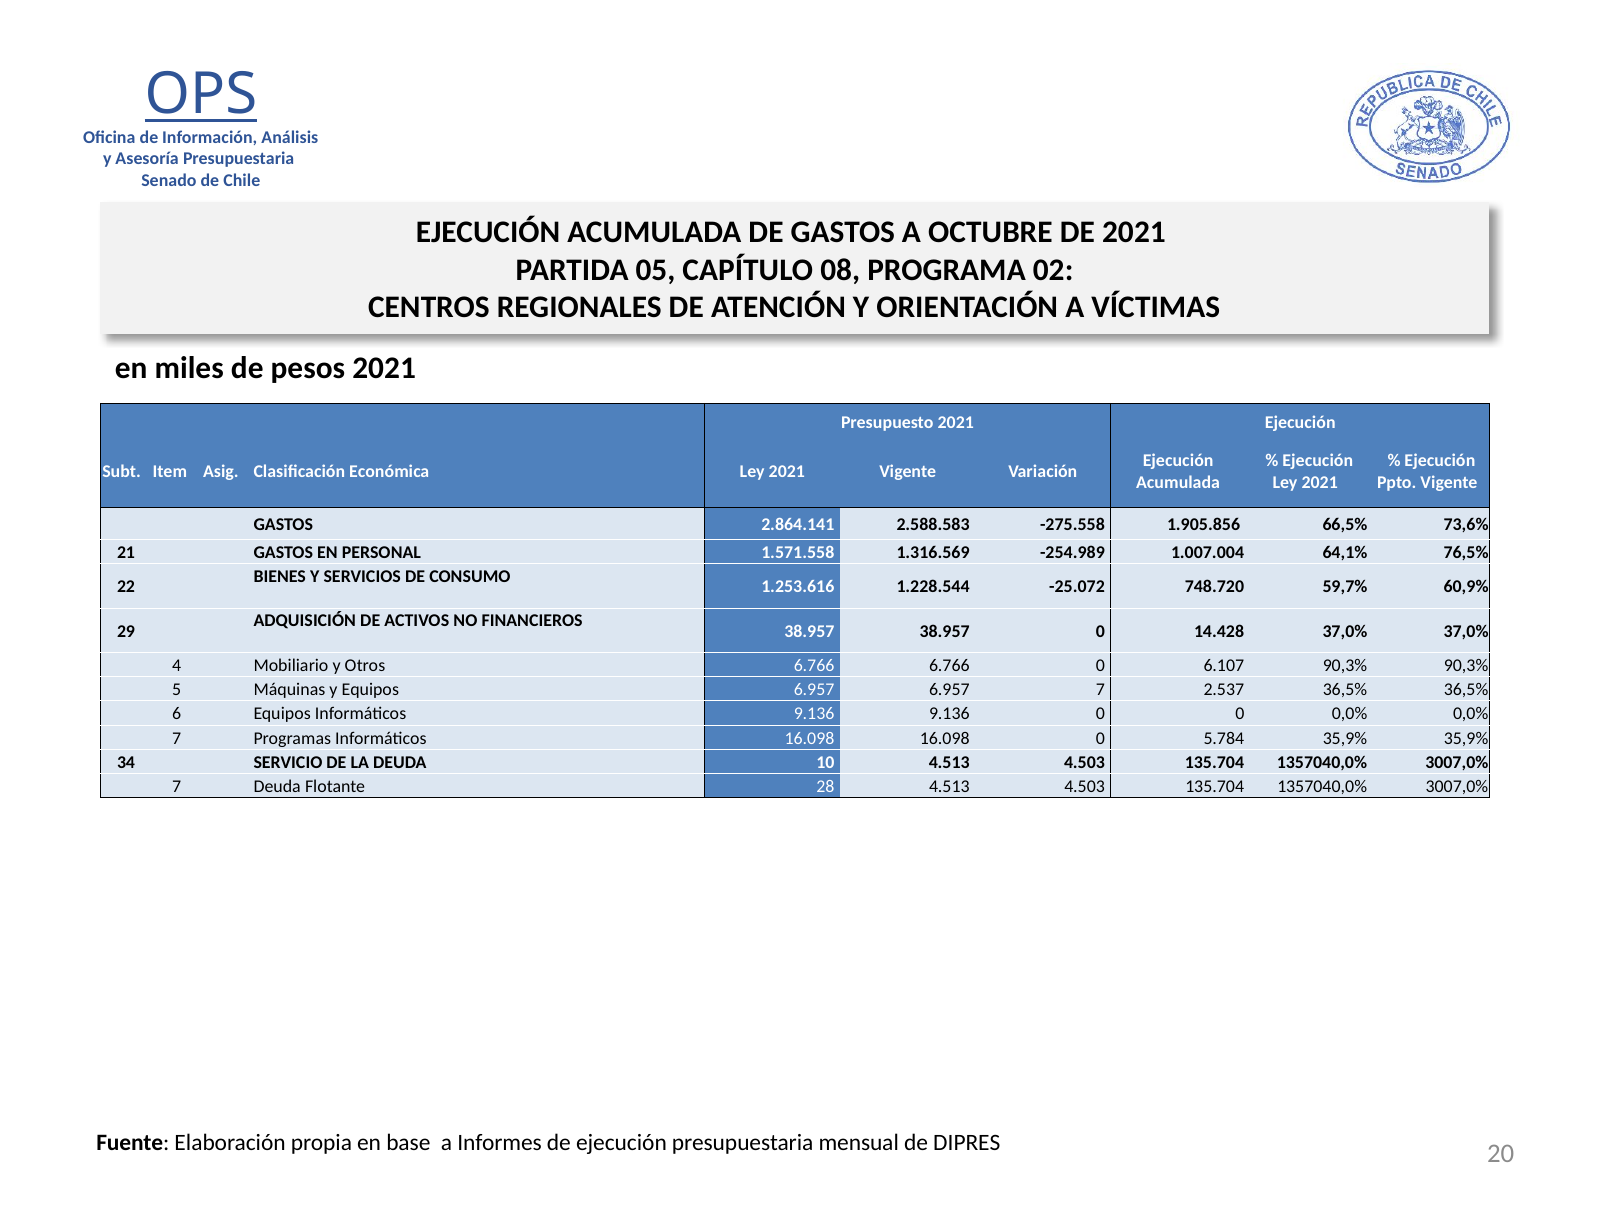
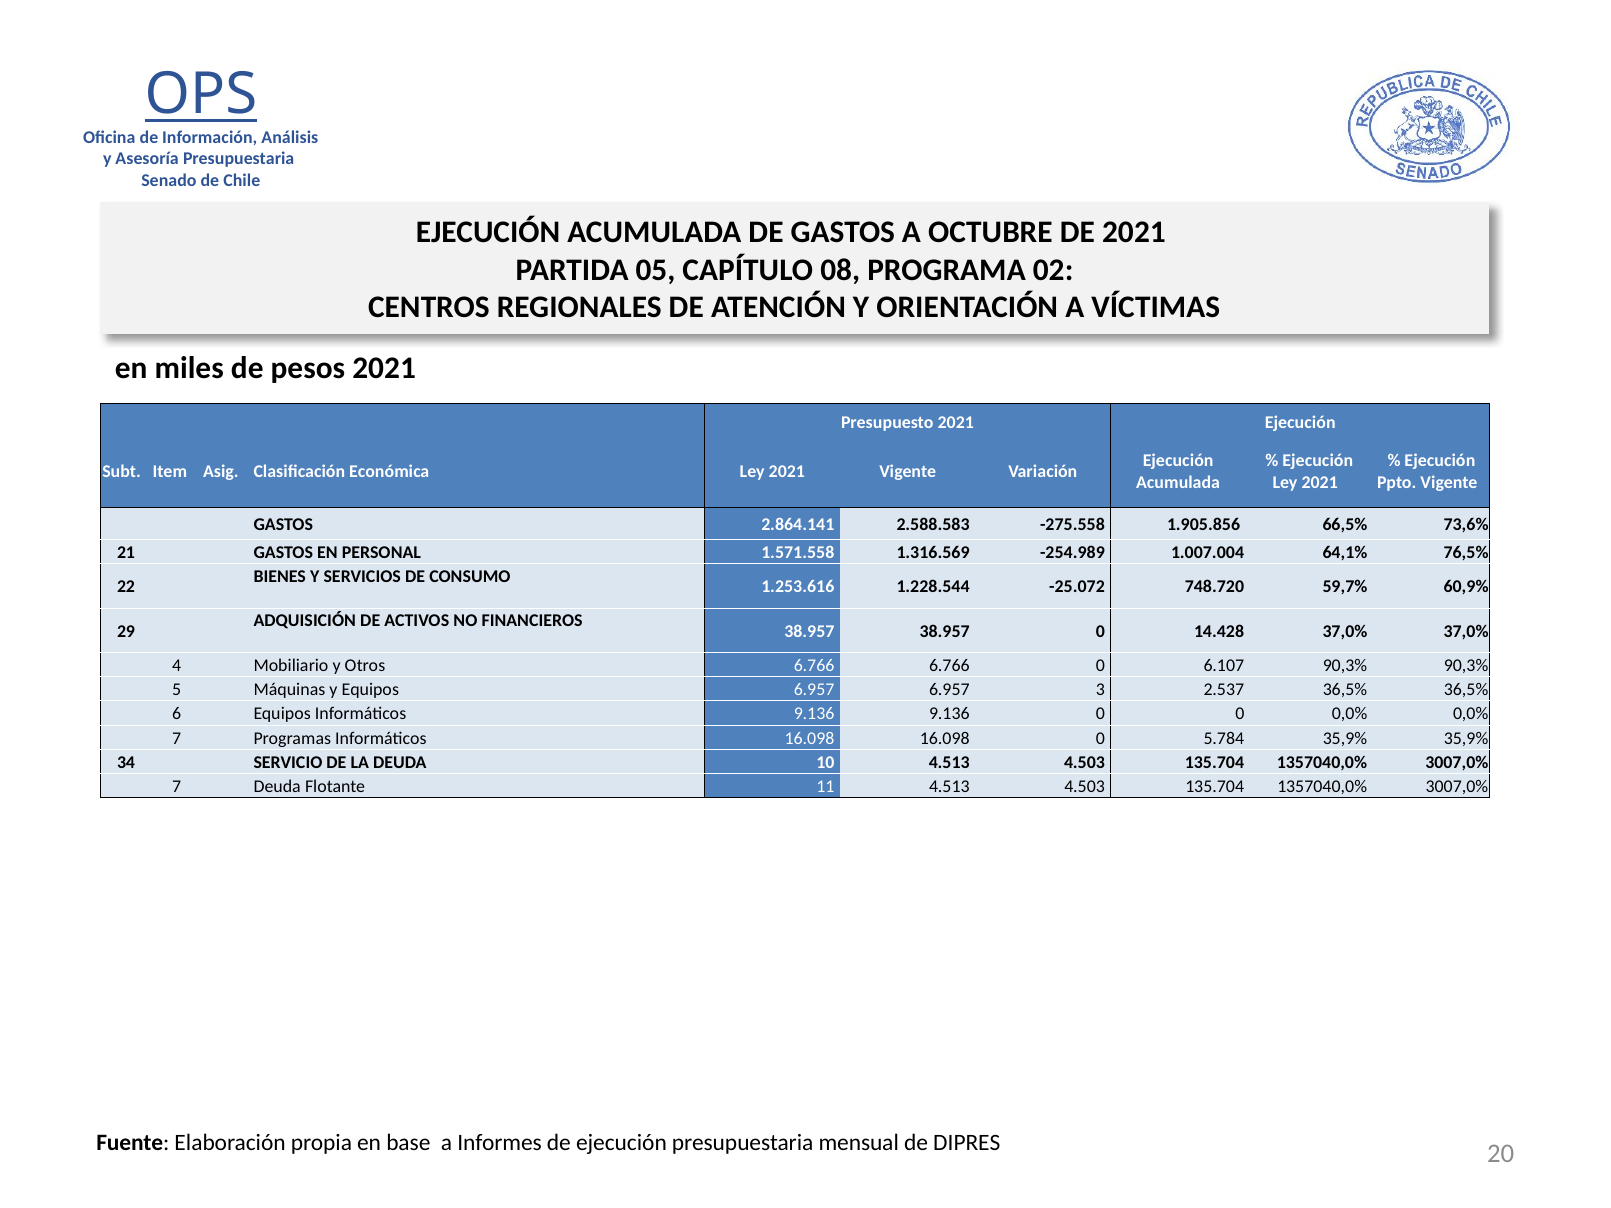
6.957 7: 7 -> 3 (1101, 690)
28: 28 -> 11 (825, 787)
